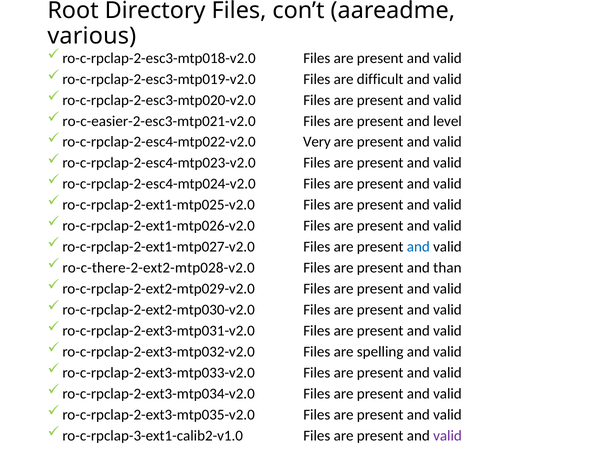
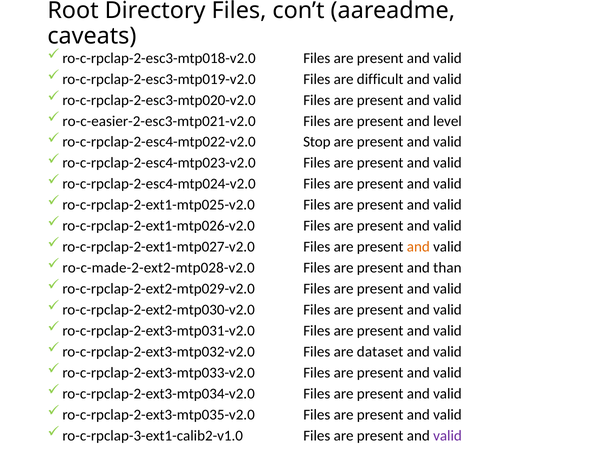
various: various -> caveats (92, 36)
Very: Very -> Stop (317, 142)
and colour: blue -> orange (418, 247)
ro-c-there-2-ext2-mtp028-v2.0: ro-c-there-2-ext2-mtp028-v2.0 -> ro-c-made-2-ext2-mtp028-v2.0 (159, 268)
spelling: spelling -> dataset (380, 352)
